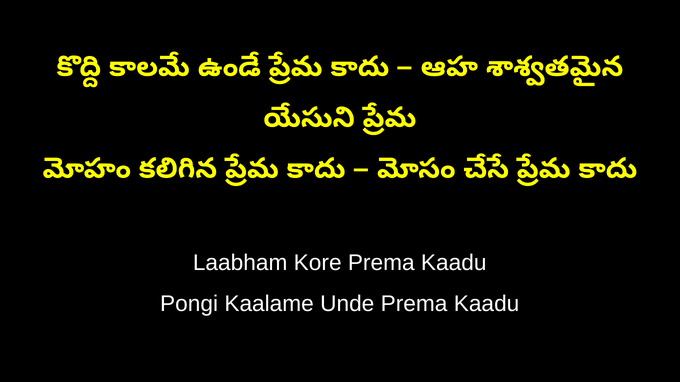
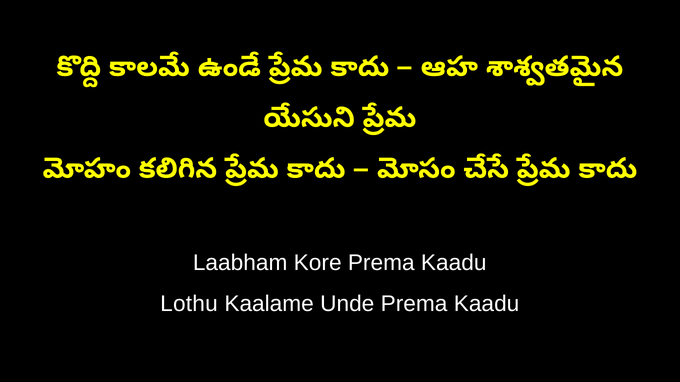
Pongi: Pongi -> Lothu (189, 304)
